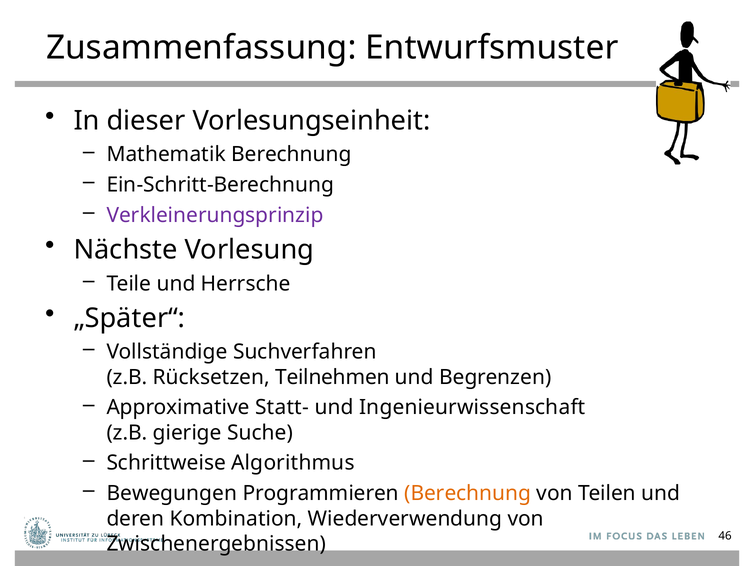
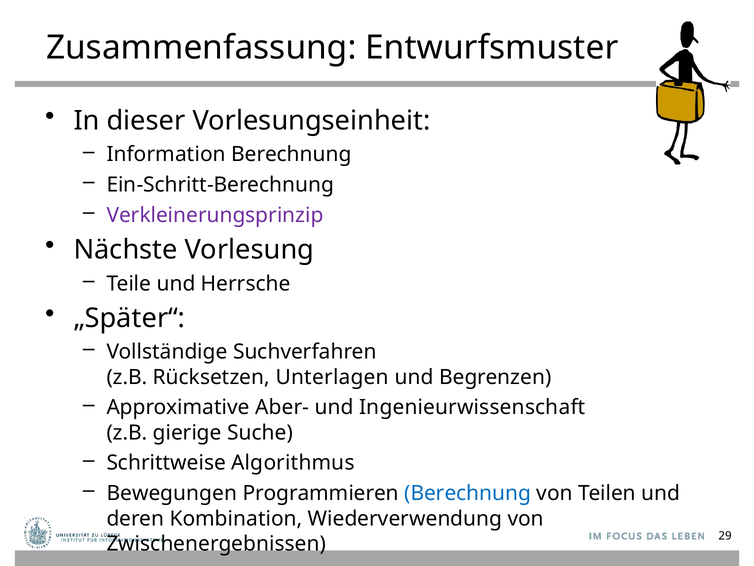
Mathematik: Mathematik -> Information (166, 154)
Teilnehmen: Teilnehmen -> Unterlagen (332, 377)
Statt-: Statt- -> Aber- (282, 407)
Berechnung colour: orange -> blue (468, 493)
46: 46 -> 29 (725, 536)
